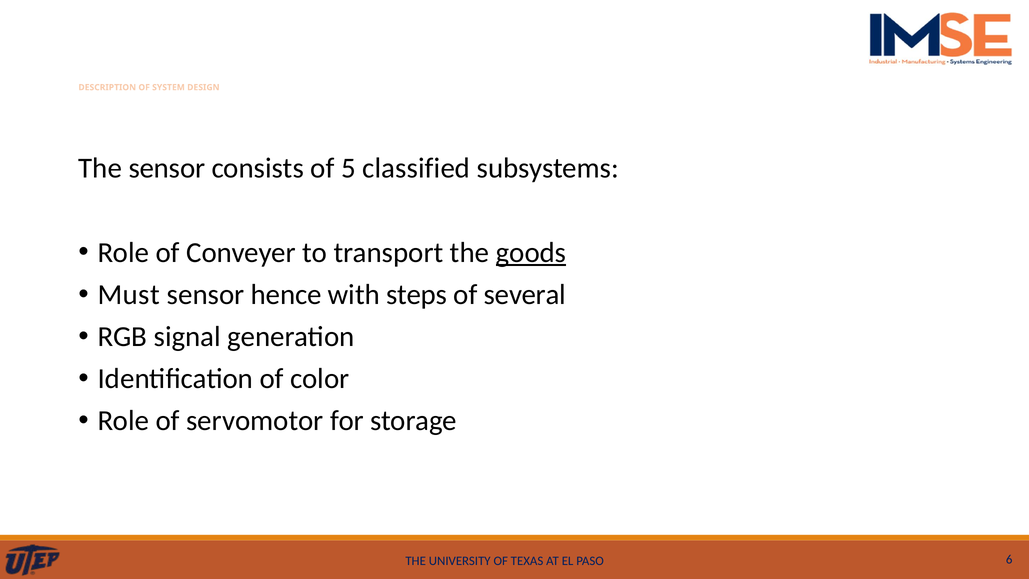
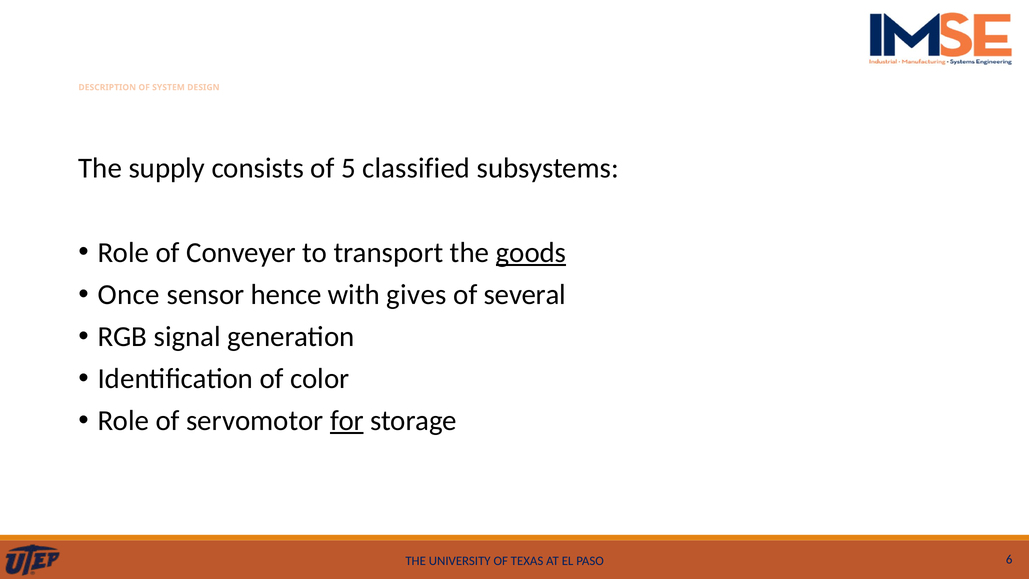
The sensor: sensor -> supply (167, 168)
Must: Must -> Once (129, 294)
steps: steps -> gives (417, 294)
for underline: none -> present (347, 420)
